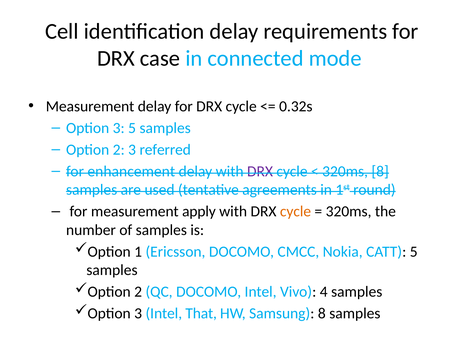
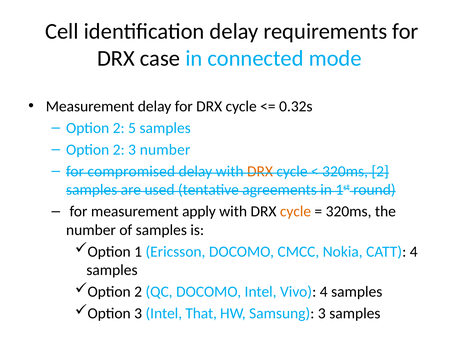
3: 3 -> 2 (119, 128)
3 referred: referred -> number (165, 150)
enhancement: enhancement -> compromised (131, 171)
DRX colour: purple -> orange (260, 171)
320ms 8: 8 -> 2 (380, 171)
CATT 5: 5 -> 4 (414, 252)
Samsung 8: 8 -> 3 (322, 314)
